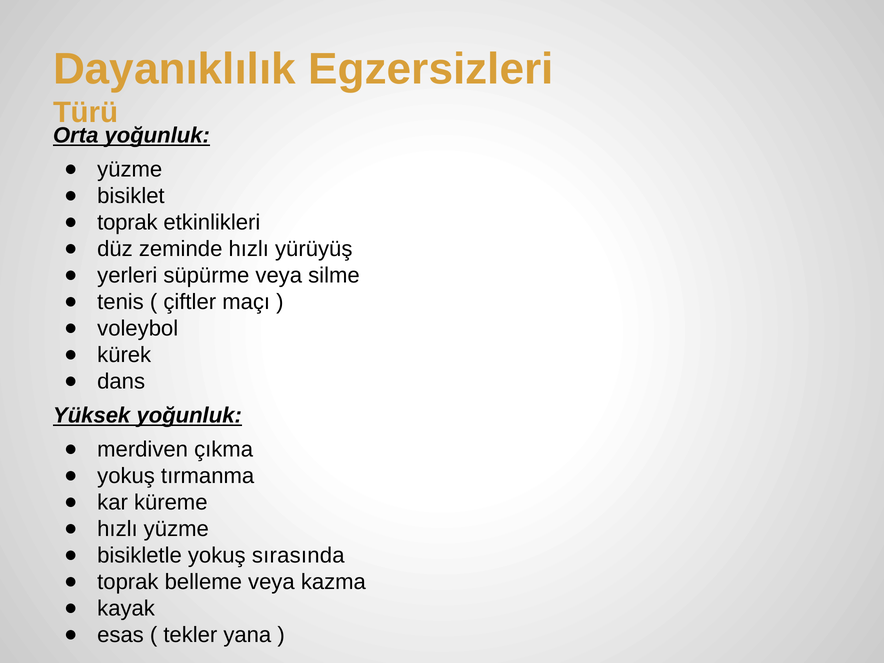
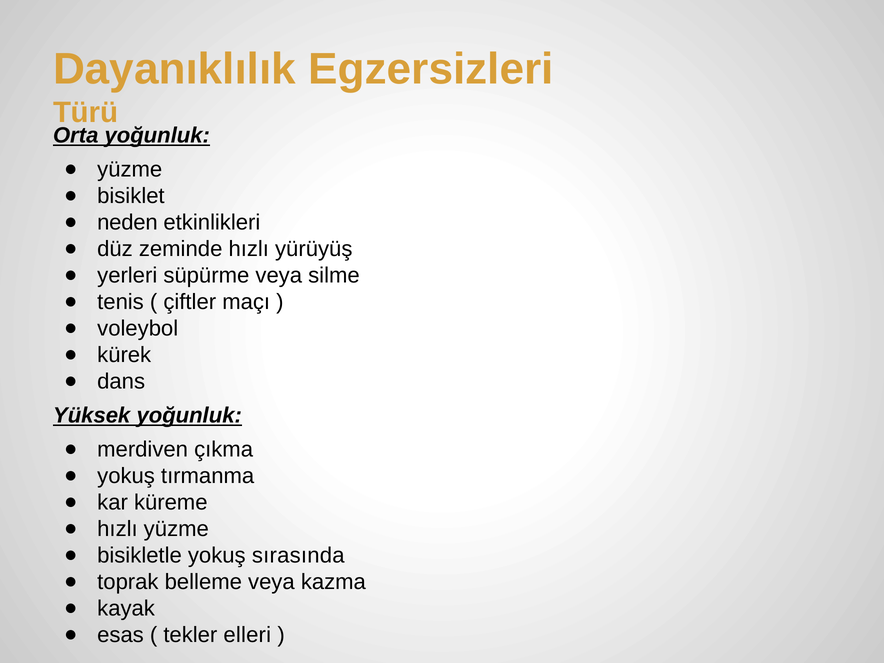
toprak: toprak -> neden (127, 223)
yana: yana -> elleri (247, 635)
